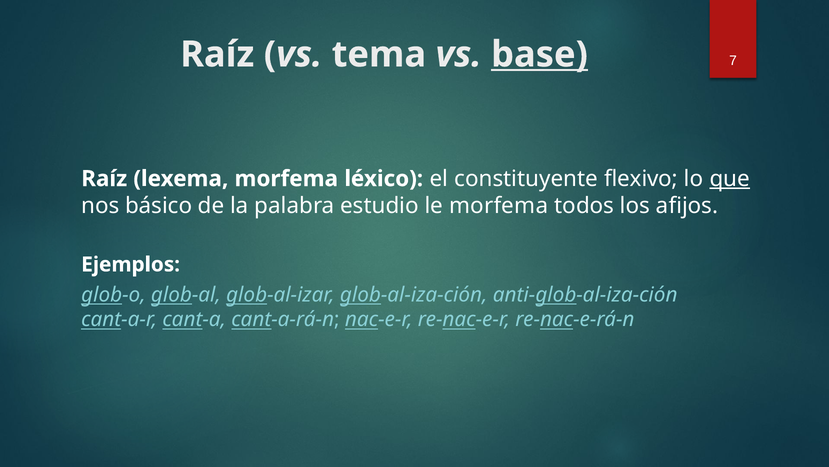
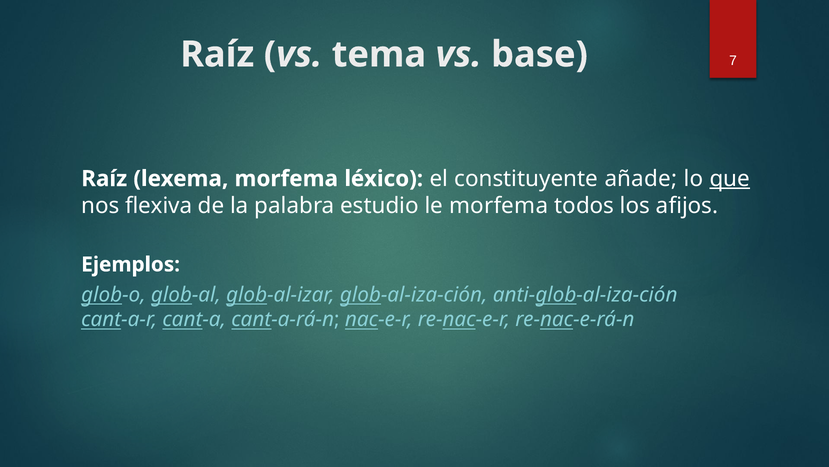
base underline: present -> none (539, 54)
flexivo: flexivo -> añade (641, 178)
básico: básico -> flexiva (159, 205)
